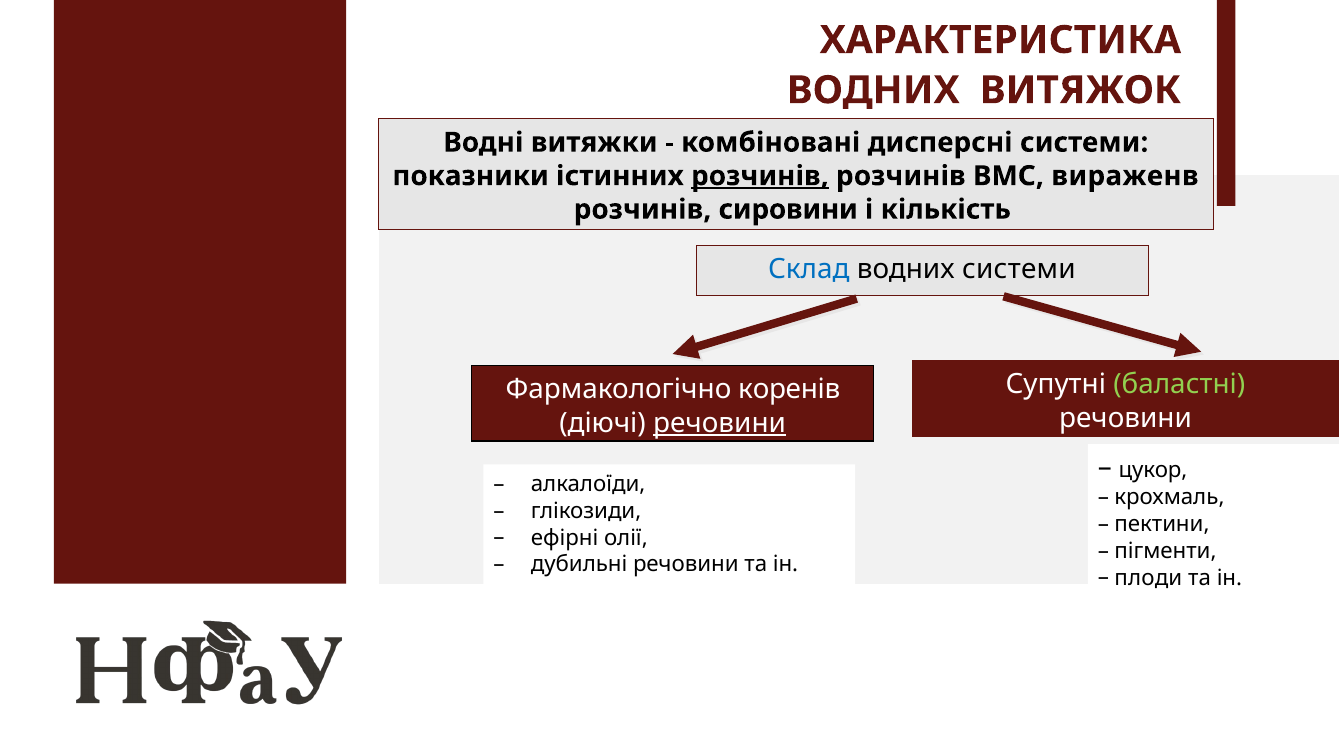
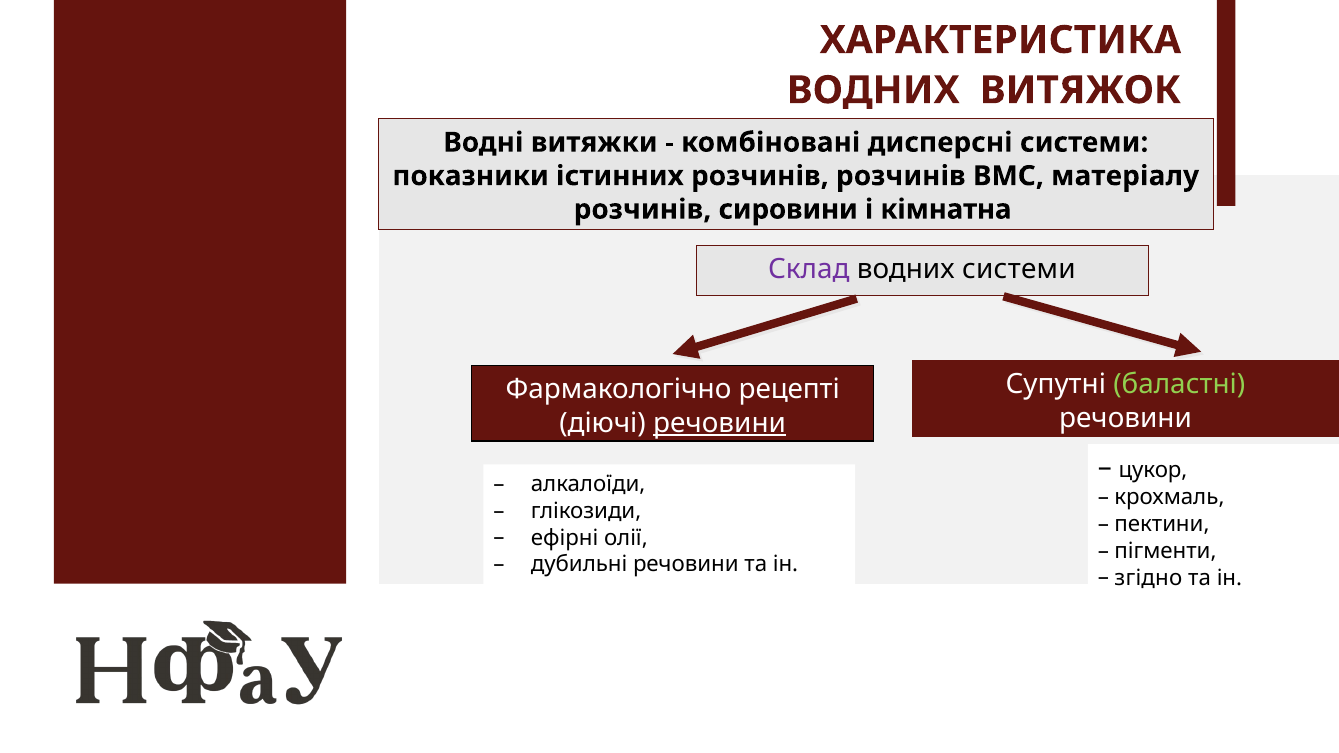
розчинів underline: present -> none (760, 176)
вираженв: вираженв -> матеріалу (1125, 176)
кількість: кількість -> кімнатна (946, 210)
Склад colour: blue -> purple (809, 269)
коренів: коренів -> рецепті (789, 389)
плоди: плоди -> згідно (1148, 578)
